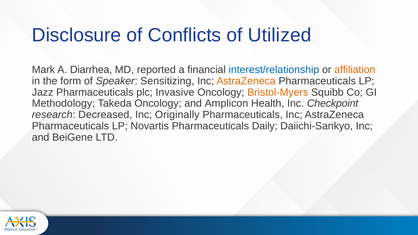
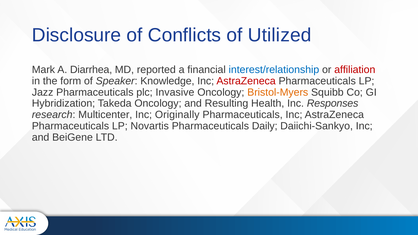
affiliation colour: orange -> red (355, 70)
Sensitizing: Sensitizing -> Knowledge (167, 81)
AstraZeneca colour: orange -> red (246, 81)
Methodology: Methodology -> Hybridization (64, 104)
Amplicon: Amplicon -> Resulting (226, 104)
Checkpoint: Checkpoint -> Responses (333, 104)
Decreased: Decreased -> Multicenter (105, 115)
